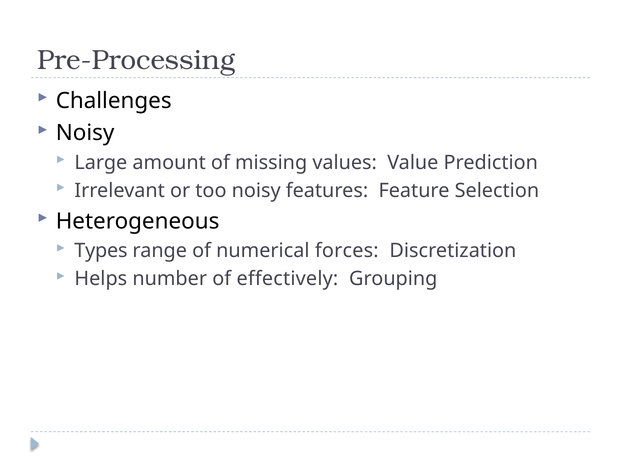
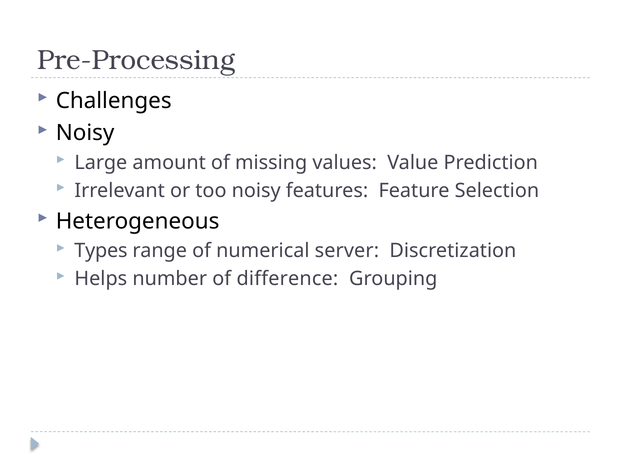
forces: forces -> server (347, 251)
effectively: effectively -> difference (287, 279)
